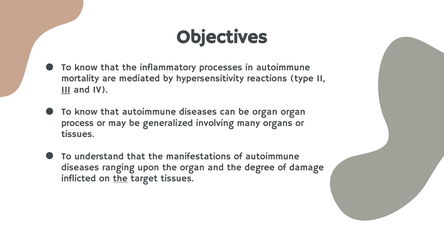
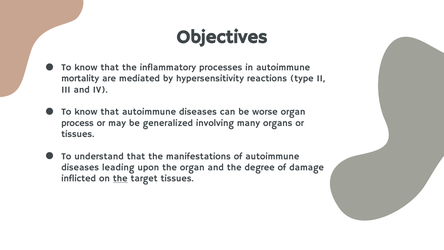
III underline: present -> none (66, 90)
be organ: organ -> worse (265, 112)
ranging: ranging -> leading (118, 167)
